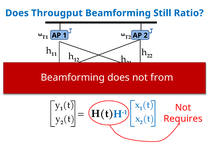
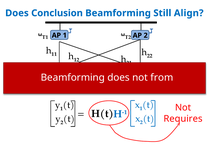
Througput: Througput -> Conclusion (57, 13)
Ratio: Ratio -> Align (189, 13)
